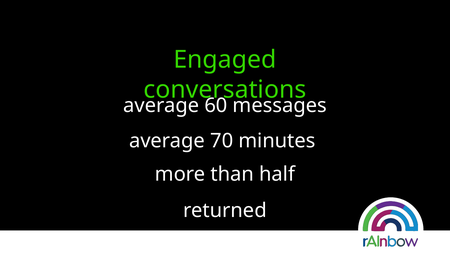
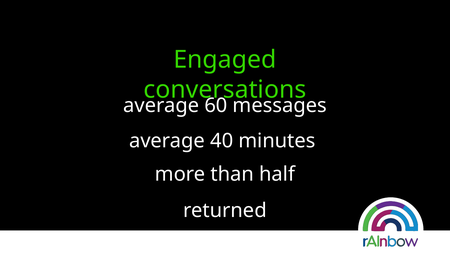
70: 70 -> 40 (222, 141)
